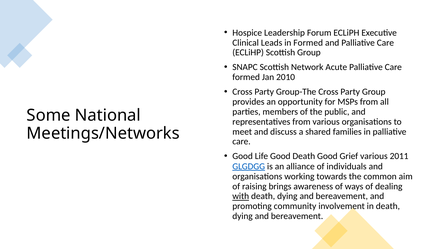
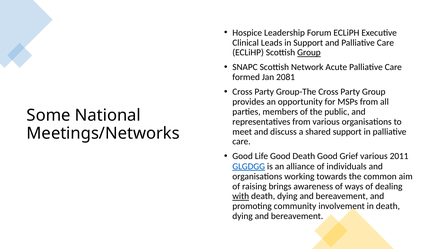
in Formed: Formed -> Support (308, 43)
Group underline: none -> present (309, 53)
2010: 2010 -> 2081 (286, 77)
shared families: families -> support (347, 131)
